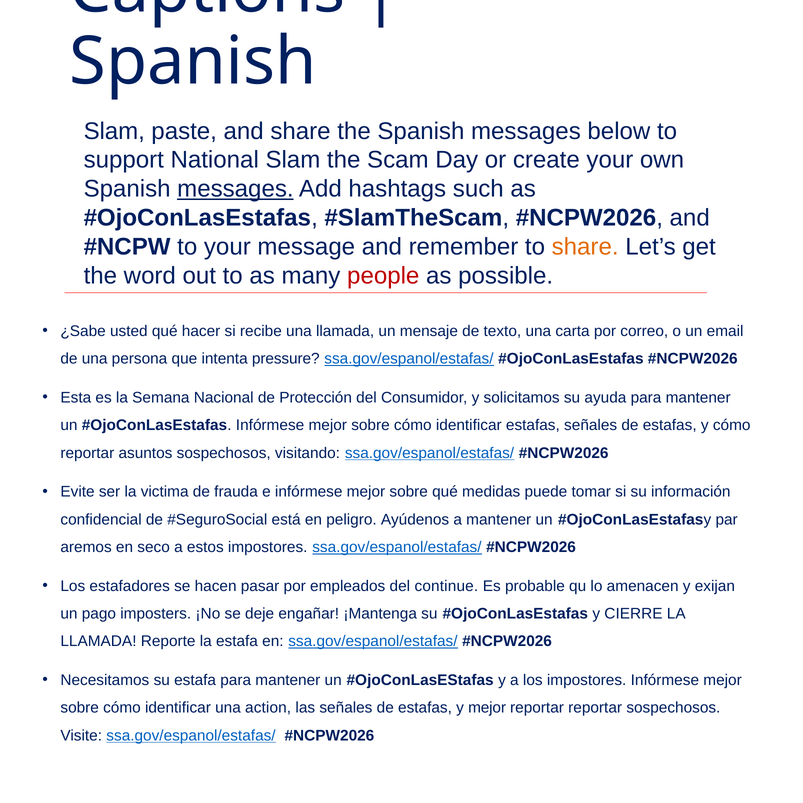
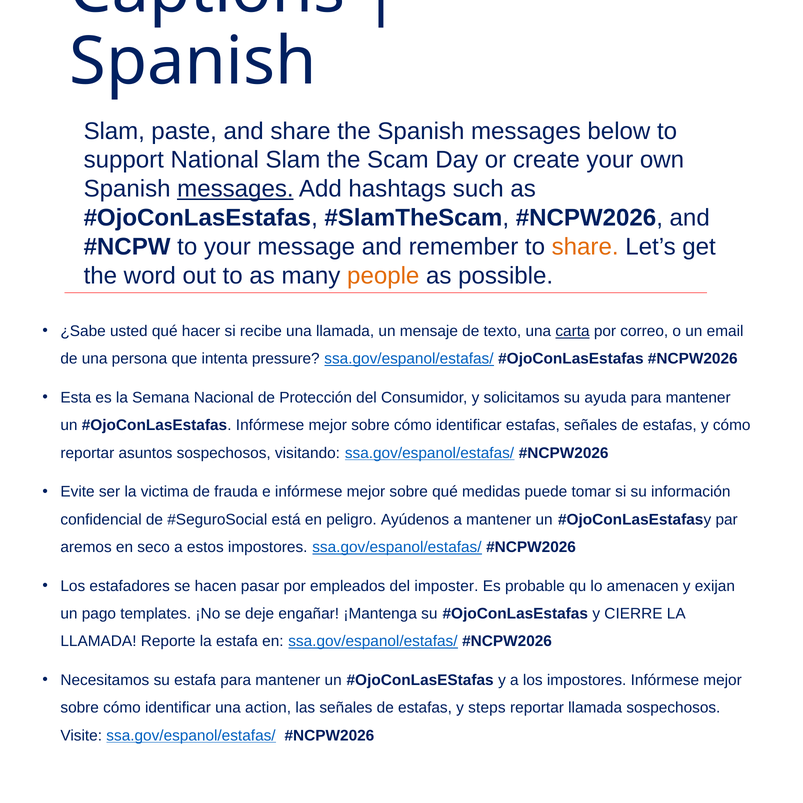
people colour: red -> orange (383, 276)
carta underline: none -> present (572, 331)
continue: continue -> imposter (446, 586)
imposters: imposters -> templates (156, 614)
y mejor: mejor -> steps (487, 708)
reportar reportar: reportar -> llamada (595, 708)
